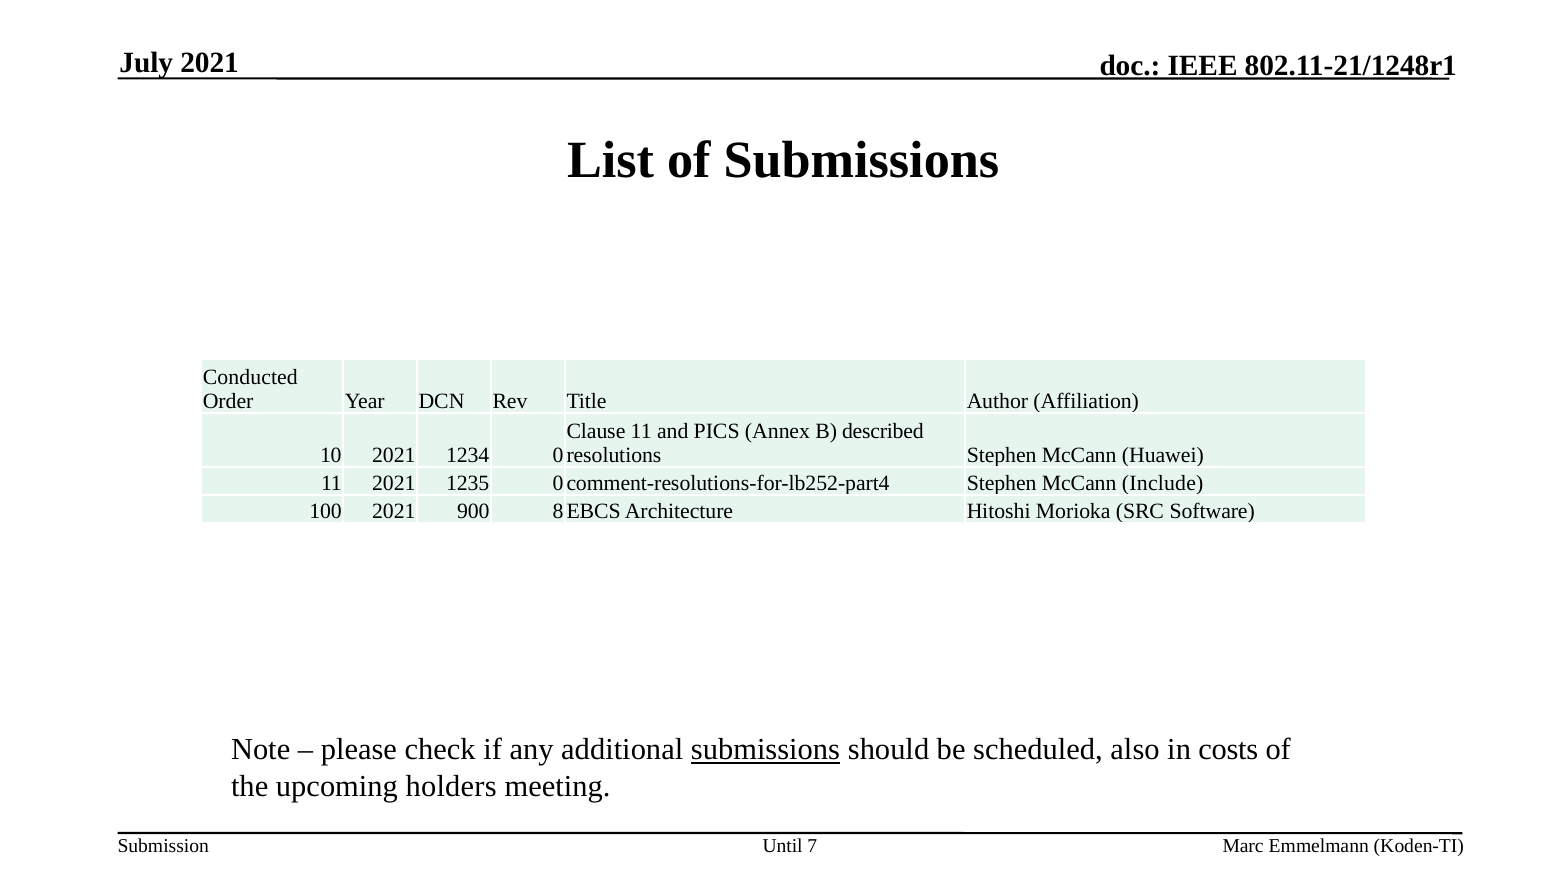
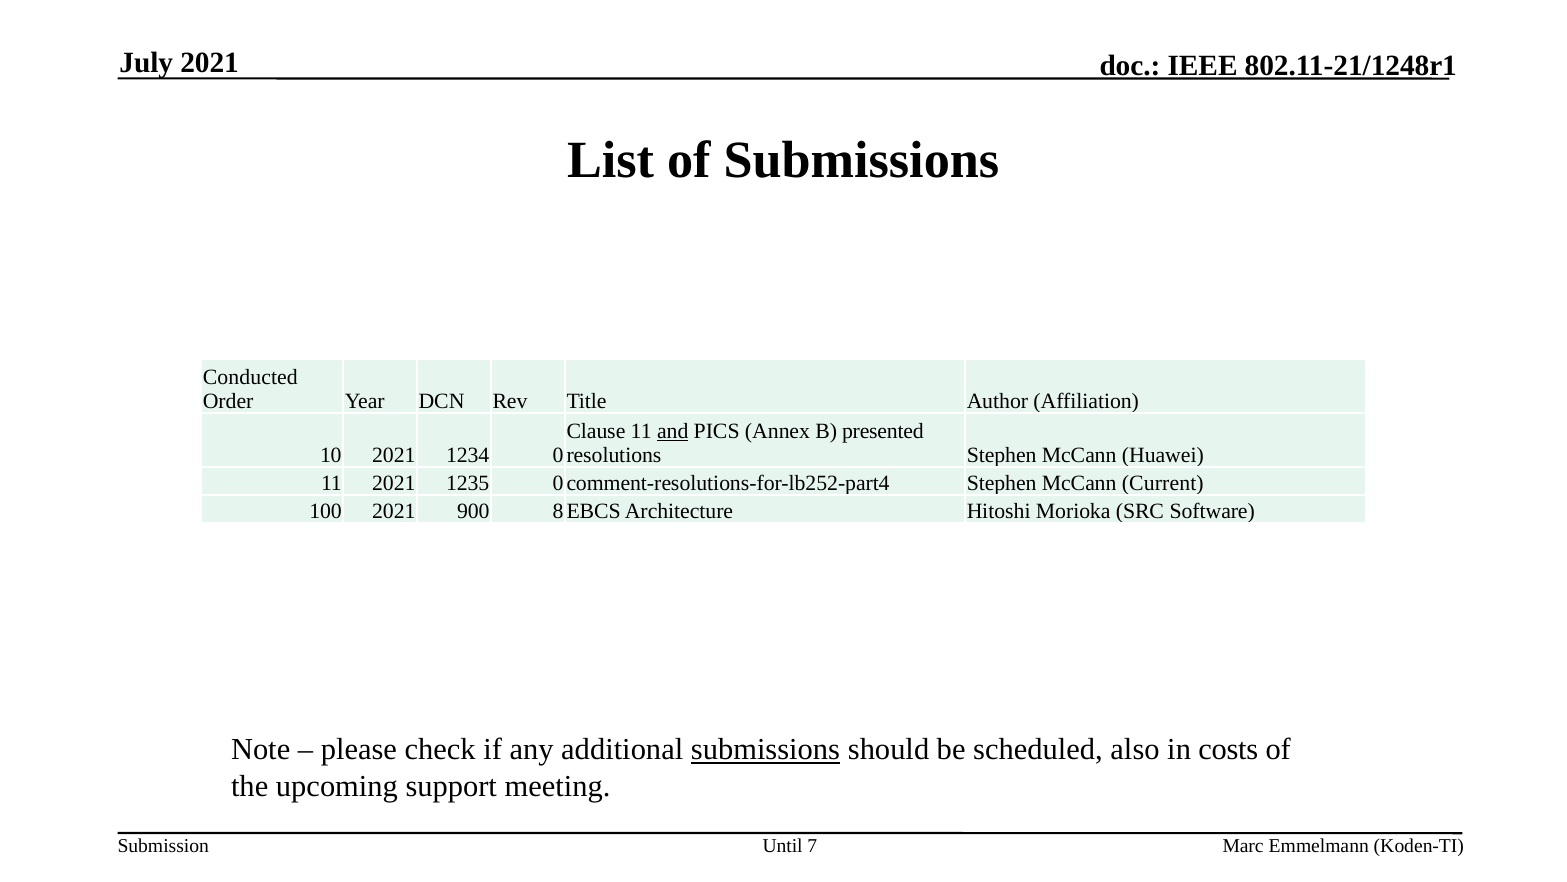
and underline: none -> present (673, 431)
described: described -> presented (883, 431)
Include: Include -> Current (1163, 483)
holders: holders -> support (451, 786)
